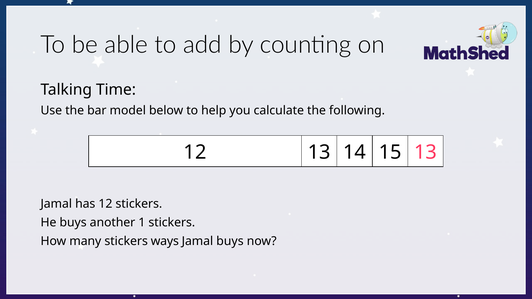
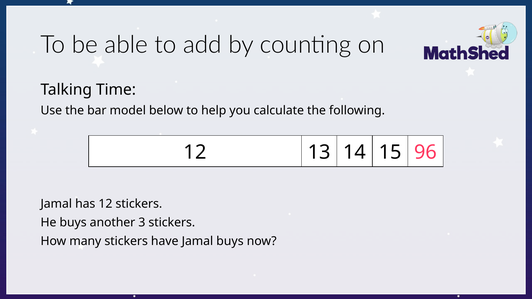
15 13: 13 -> 96 (426, 152)
1: 1 -> 3 (142, 223)
ways: ways -> have (165, 241)
